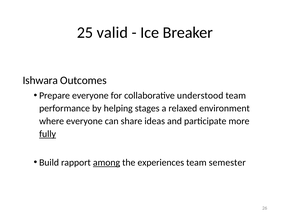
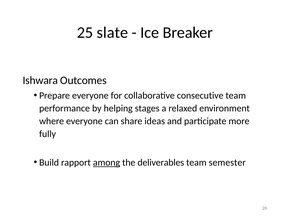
valid: valid -> slate (112, 32)
understood: understood -> consecutive (200, 95)
fully underline: present -> none (48, 134)
experiences: experiences -> deliverables (161, 162)
